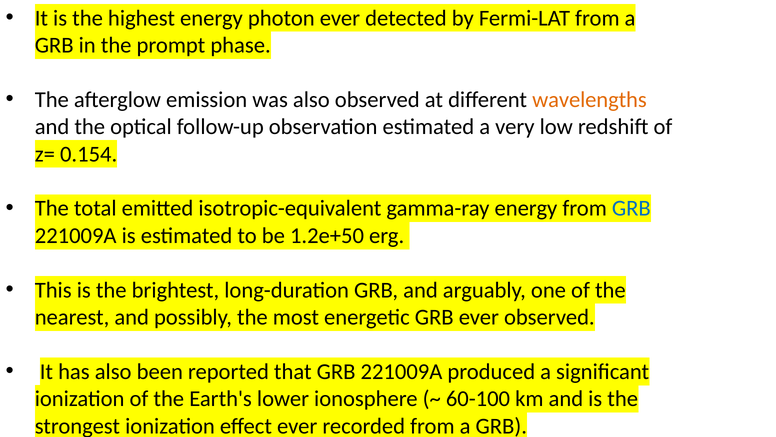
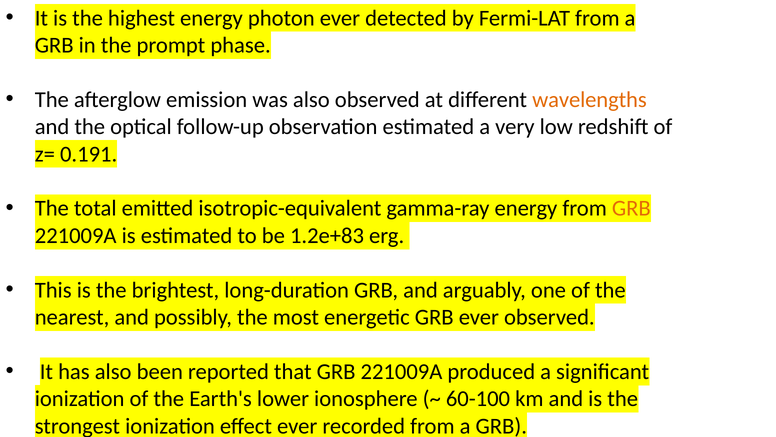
0.154: 0.154 -> 0.191 (89, 154)
GRB colour: blue -> orange (631, 208)
1.2e+50: 1.2e+50 -> 1.2e+83 (327, 235)
